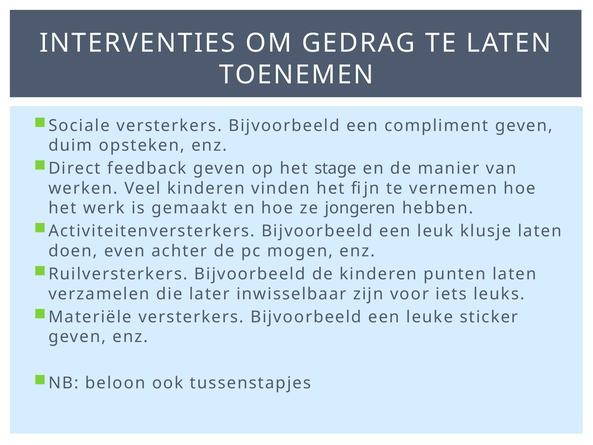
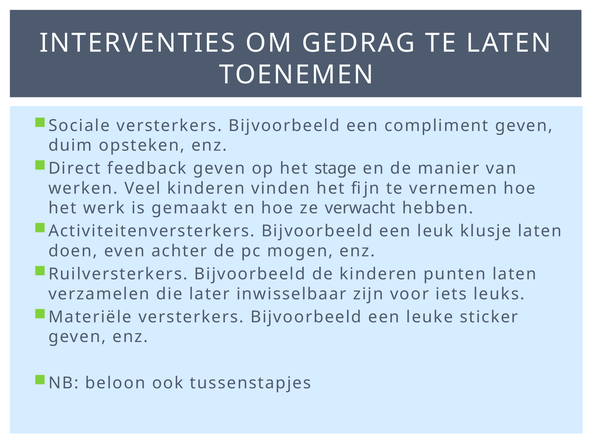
jongeren: jongeren -> verwacht (360, 208)
